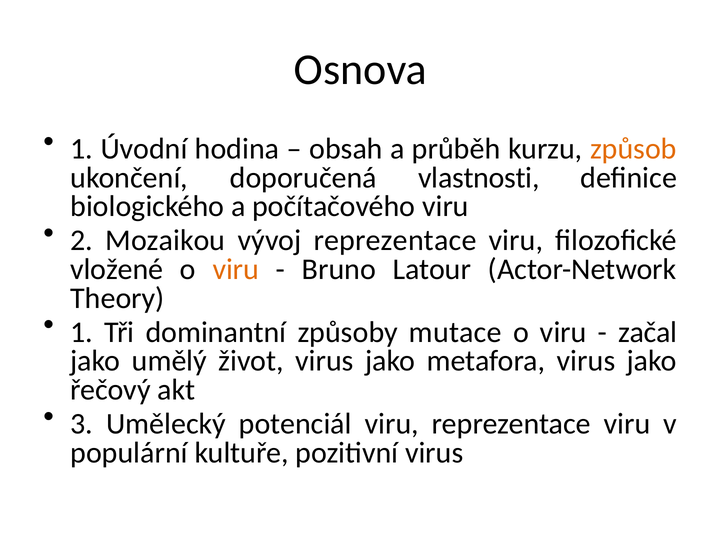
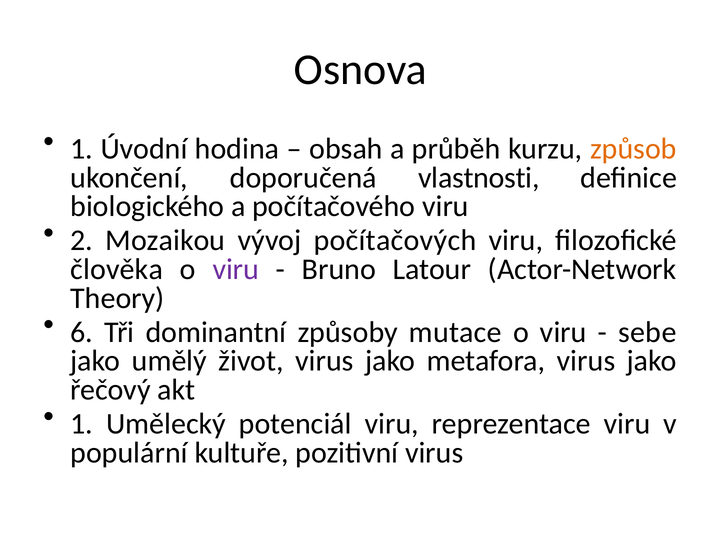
vývoj reprezentace: reprezentace -> počítačových (395, 240)
vložené: vložené -> člověka (117, 269)
viru colour: orange -> purple (236, 269)
1: 1 -> 6 (82, 332)
začal: začal -> sebe (647, 332)
3: 3 -> 1 (82, 424)
